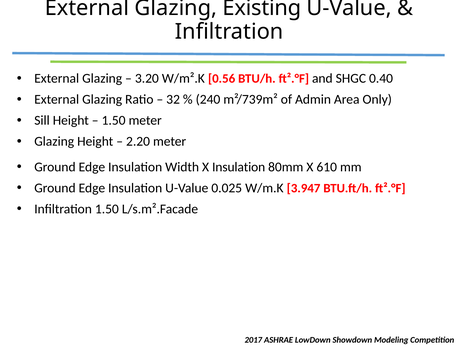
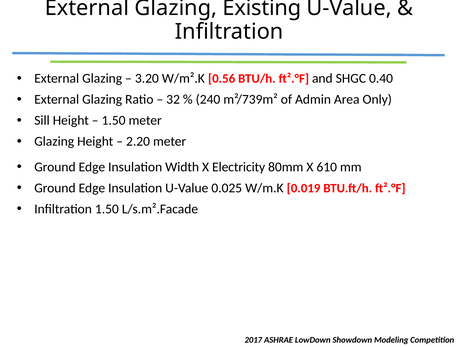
X Insulation: Insulation -> Electricity (239, 167)
3.947: 3.947 -> 0.019 (304, 188)
